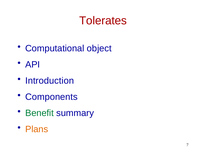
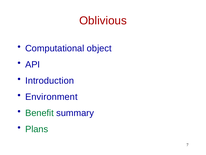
Tolerates: Tolerates -> Oblivious (103, 21)
Components: Components -> Environment (51, 97)
Plans colour: orange -> green (37, 129)
